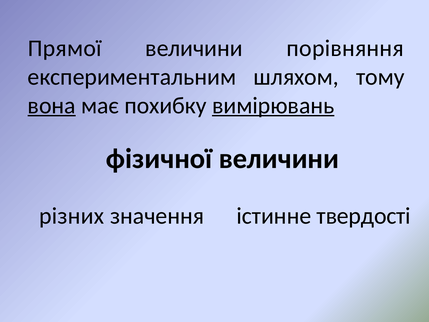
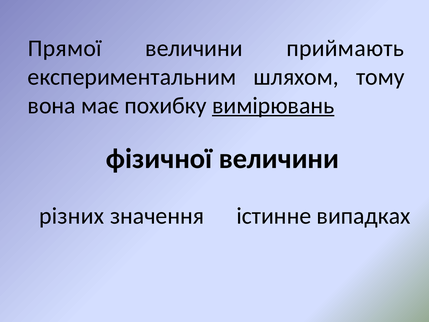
порівняння: порівняння -> приймають (345, 48)
вона underline: present -> none (52, 105)
твердості: твердості -> випадках (364, 216)
